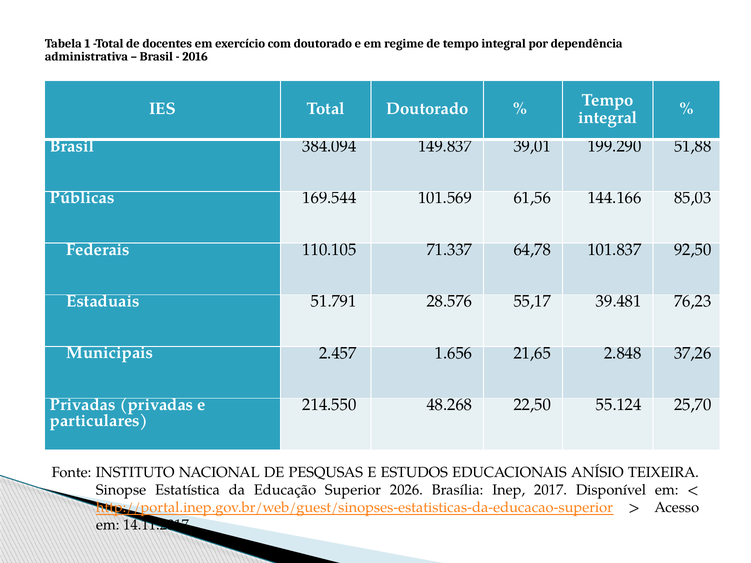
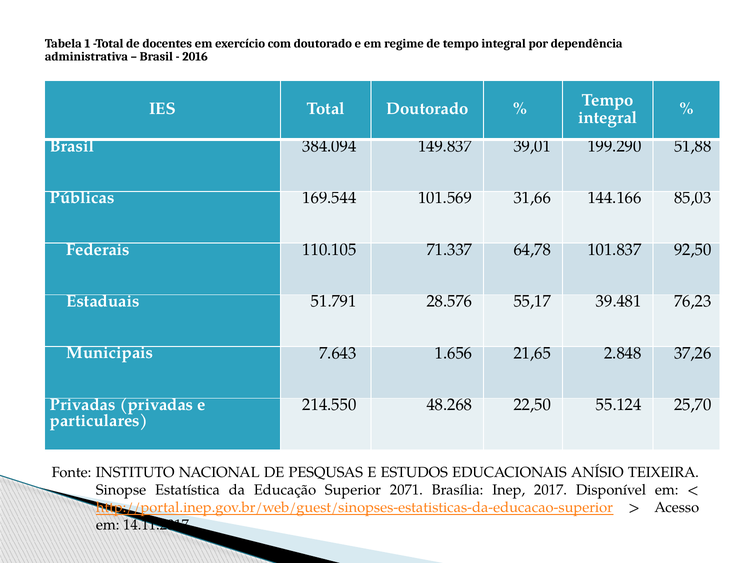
61,56: 61,56 -> 31,66 (532, 198)
2.457: 2.457 -> 7.643 (338, 353)
2026: 2026 -> 2071 (406, 490)
